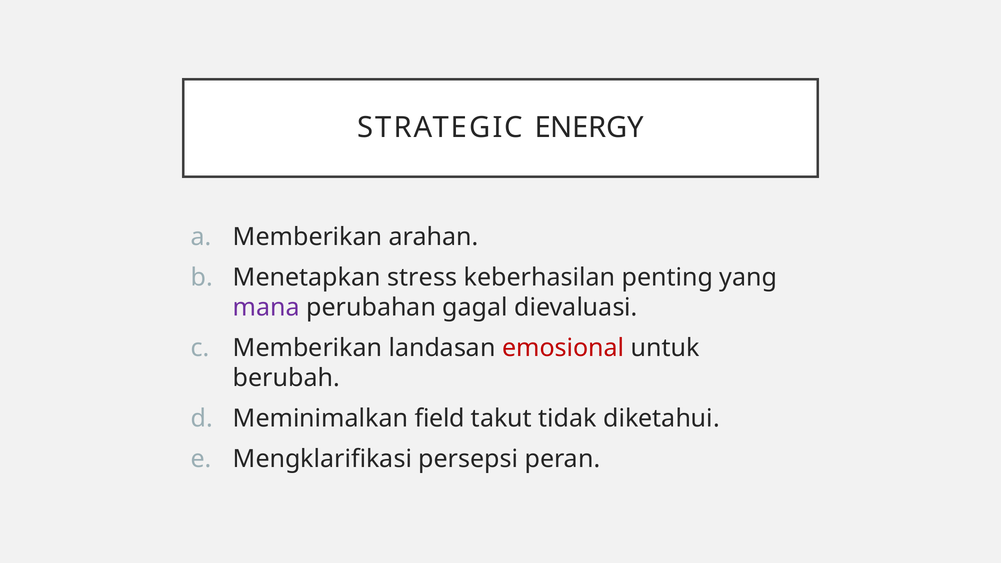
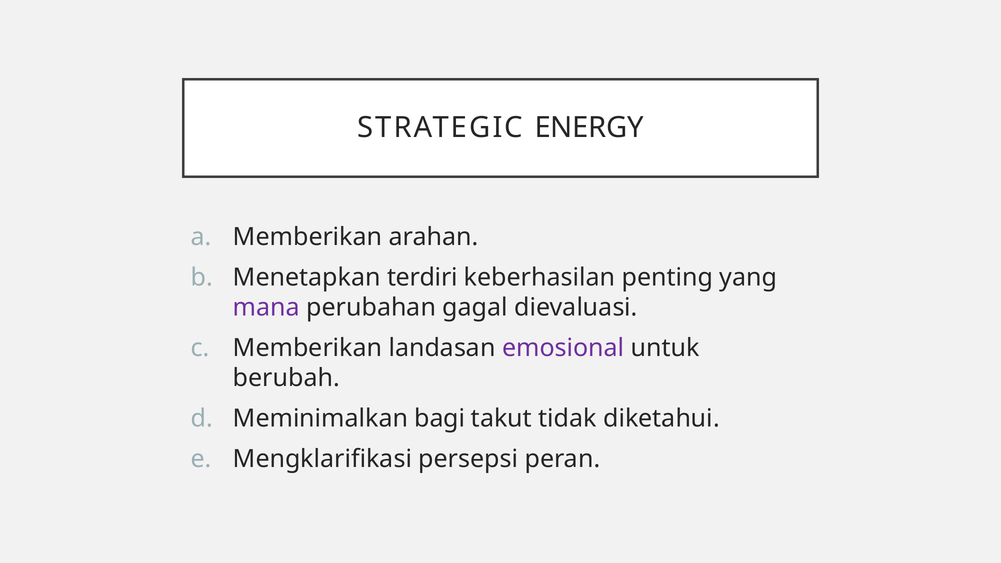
stress: stress -> terdiri (422, 278)
emosional colour: red -> purple (563, 348)
field: field -> bagi (440, 419)
